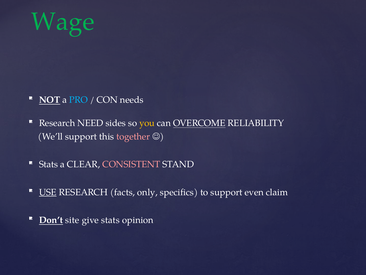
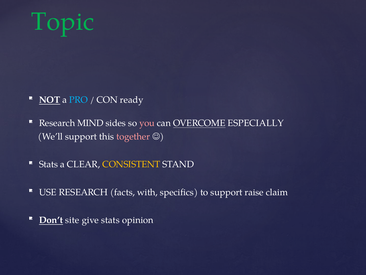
Wage: Wage -> Topic (63, 22)
needs: needs -> ready (132, 100)
NEED: NEED -> MIND (90, 123)
you colour: yellow -> pink (147, 123)
RELIABILITY: RELIABILITY -> ESPECIALLY (256, 123)
CONSISTENT colour: pink -> yellow (131, 164)
USE underline: present -> none (48, 192)
only: only -> with (147, 192)
even: even -> raise (254, 192)
